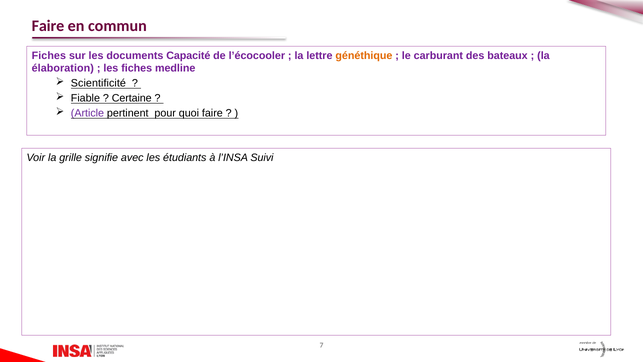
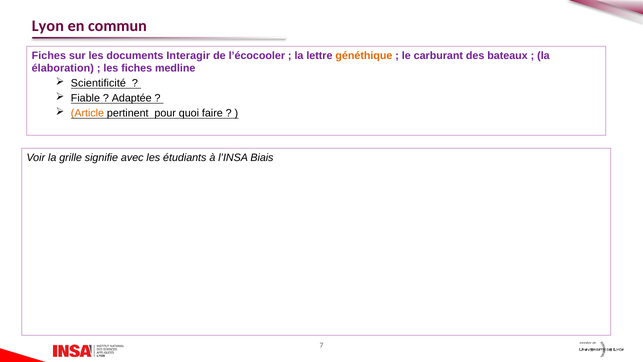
Faire: Faire -> Lyon (48, 26)
Capacité: Capacité -> Interagir (188, 56)
Certaine: Certaine -> Adaptée (132, 98)
Article colour: purple -> orange (87, 113)
Suivi: Suivi -> Biais (262, 158)
